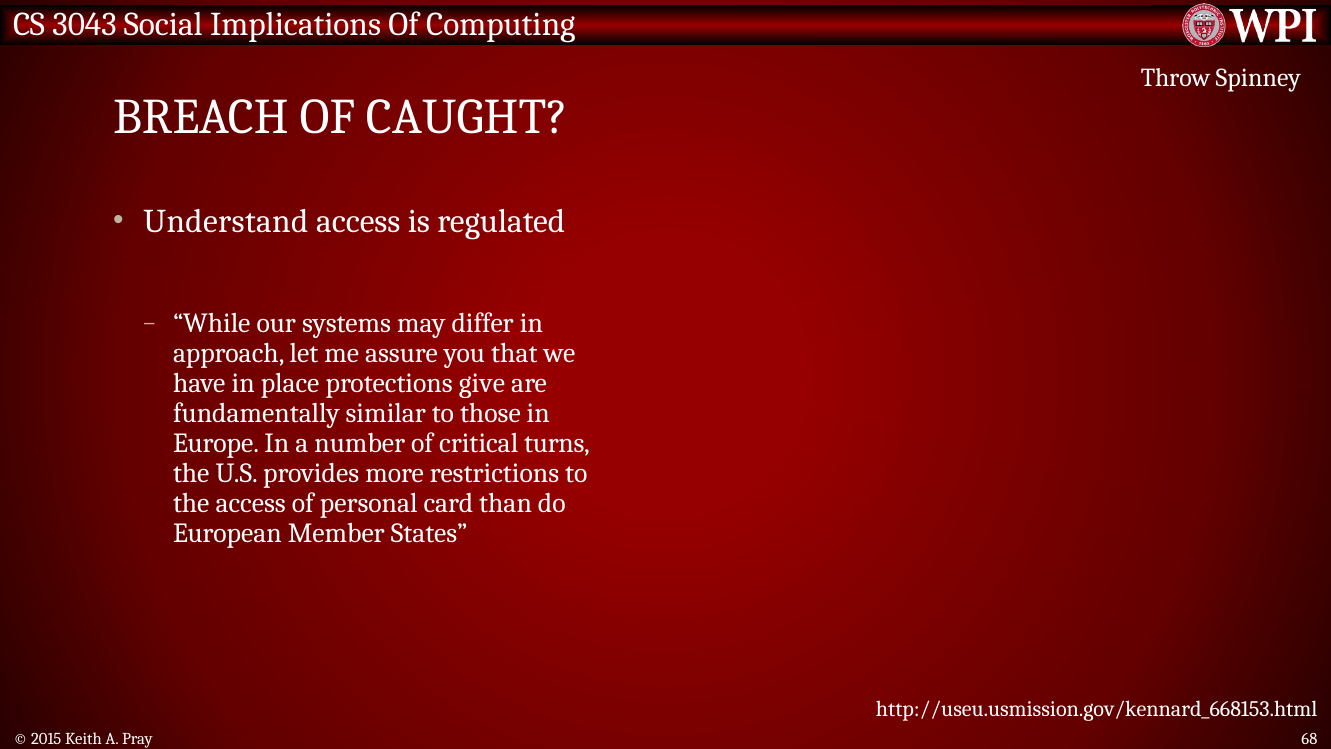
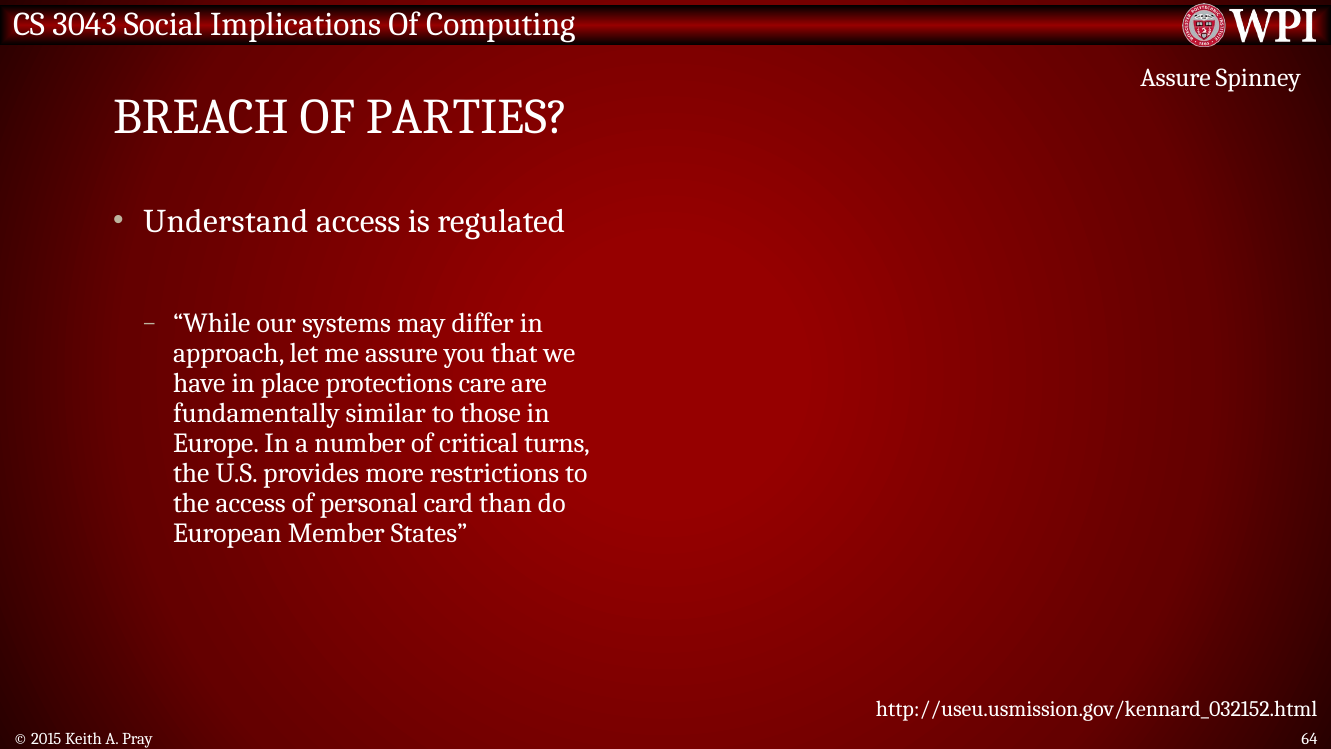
Throw: Throw -> Assure (1176, 78)
CAUGHT: CAUGHT -> PARTIES (467, 117)
give: give -> care (482, 383)
http://useu.usmission.gov/kennard_668153.html: http://useu.usmission.gov/kennard_668153.html -> http://useu.usmission.gov/kennard_032152.html (1097, 709)
68: 68 -> 64 (1310, 739)
